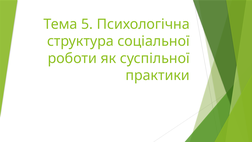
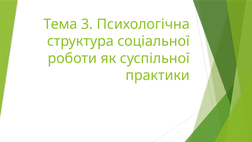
5: 5 -> 3 (87, 24)
